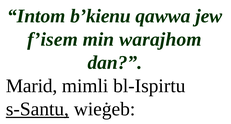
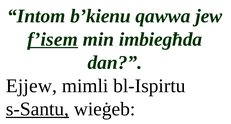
f’isem underline: none -> present (53, 39)
warajhom: warajhom -> imbiegħda (161, 39)
Marid: Marid -> Ejjew (31, 86)
